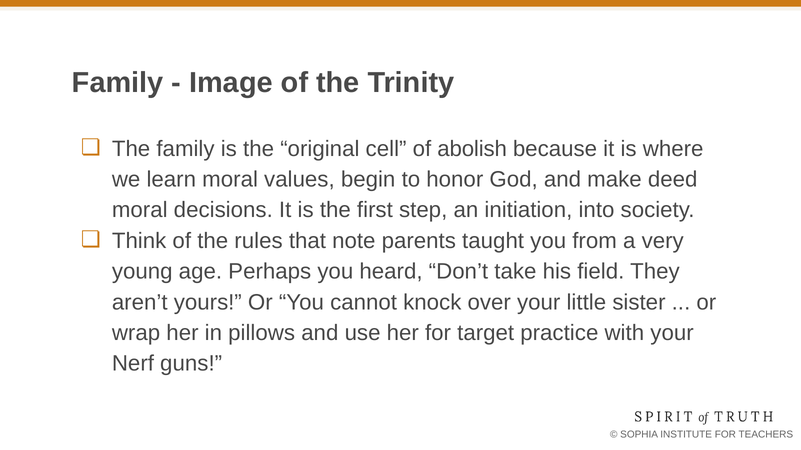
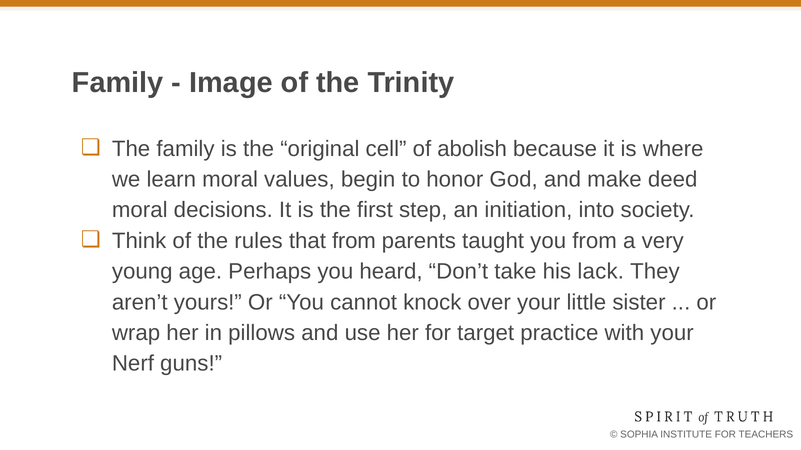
that note: note -> from (354, 241)
field: field -> lack (601, 272)
